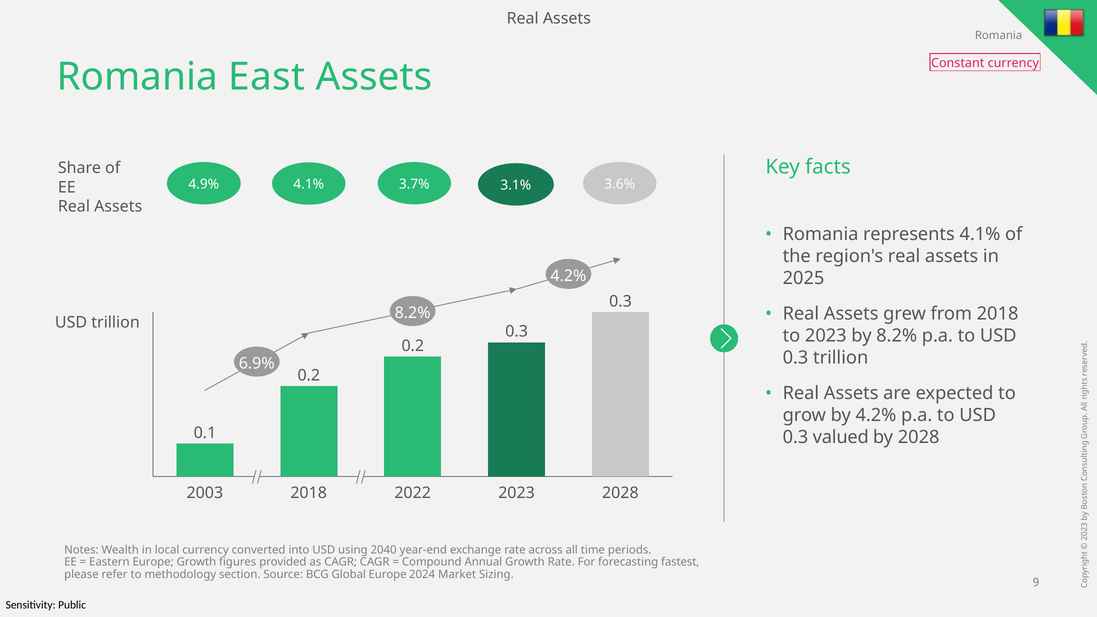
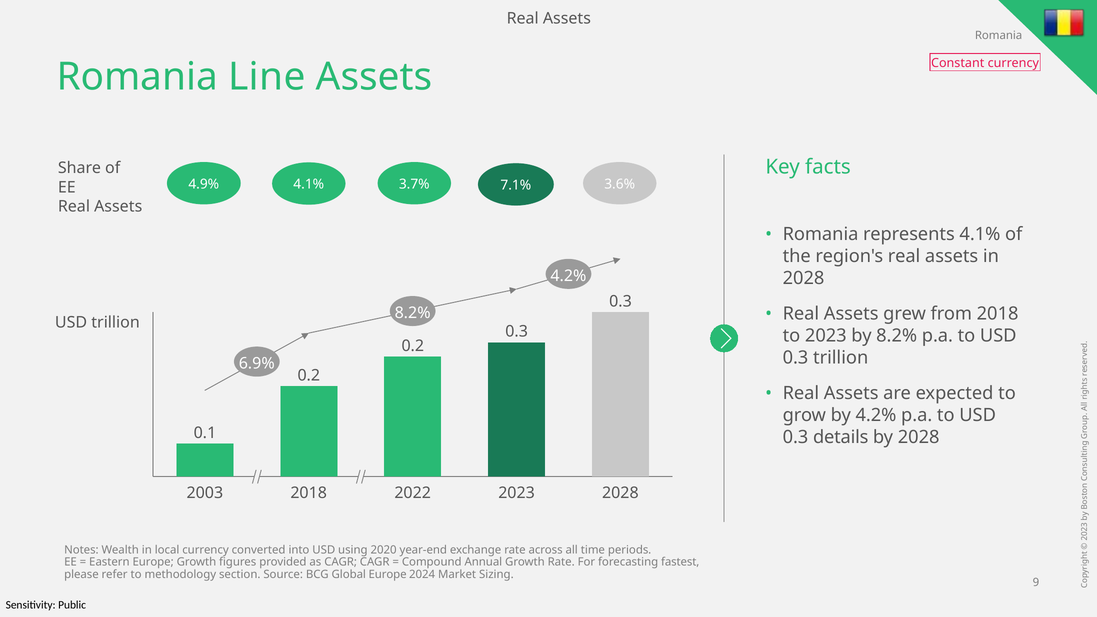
East: East -> Line (267, 77)
3.1%: 3.1% -> 7.1% (516, 185)
2025: 2025 -> 2028 (804, 278)
valued: valued -> details (841, 437)
2040: 2040 -> 2020 (384, 550)
